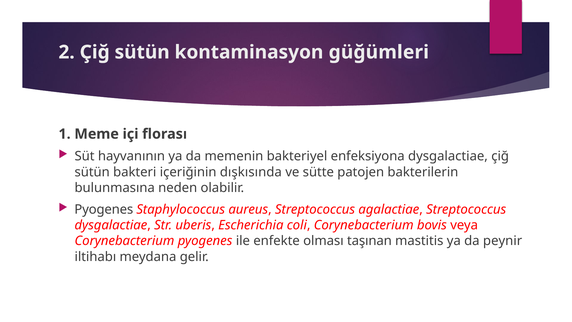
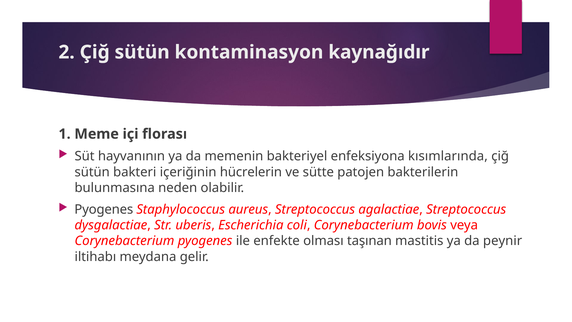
güğümleri: güğümleri -> kaynağıdır (379, 52)
enfeksiyona dysgalactiae: dysgalactiae -> kısımlarında (448, 156)
dışkısında: dışkısında -> hücrelerin (251, 172)
